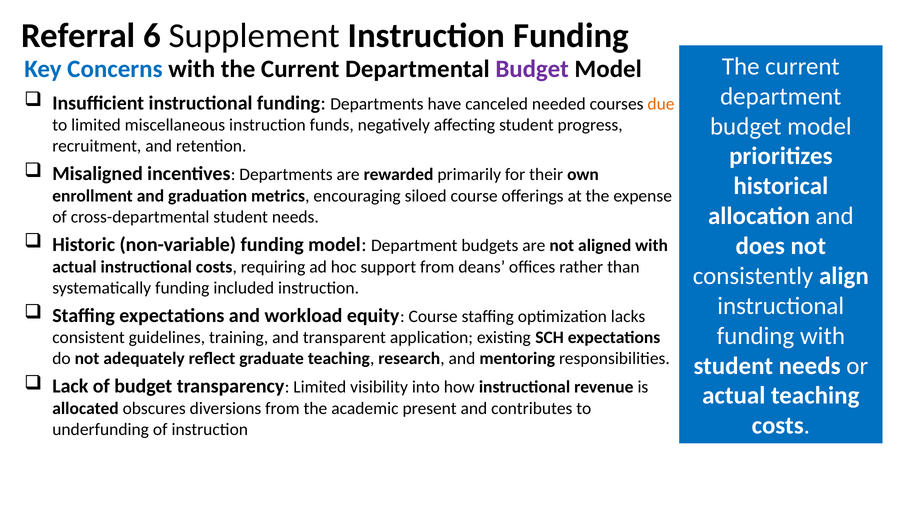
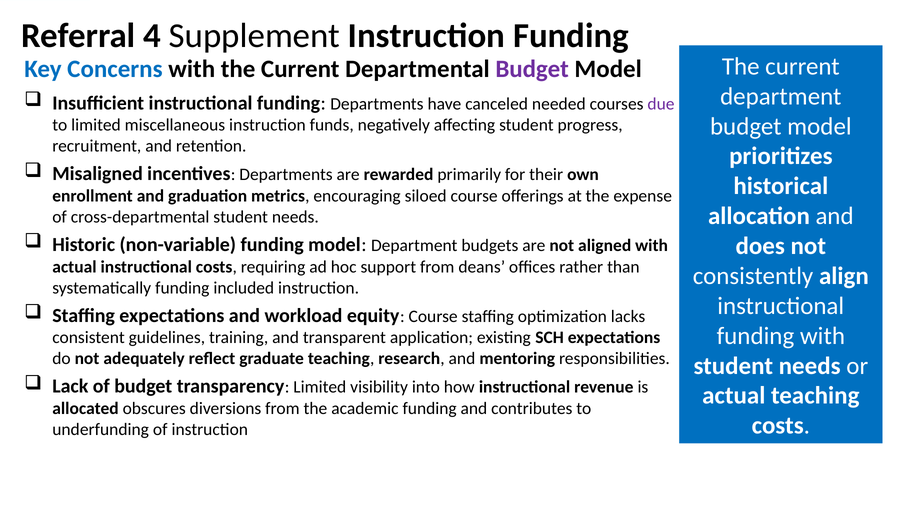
6: 6 -> 4 (152, 36)
due colour: orange -> purple (661, 104)
academic present: present -> funding (430, 409)
